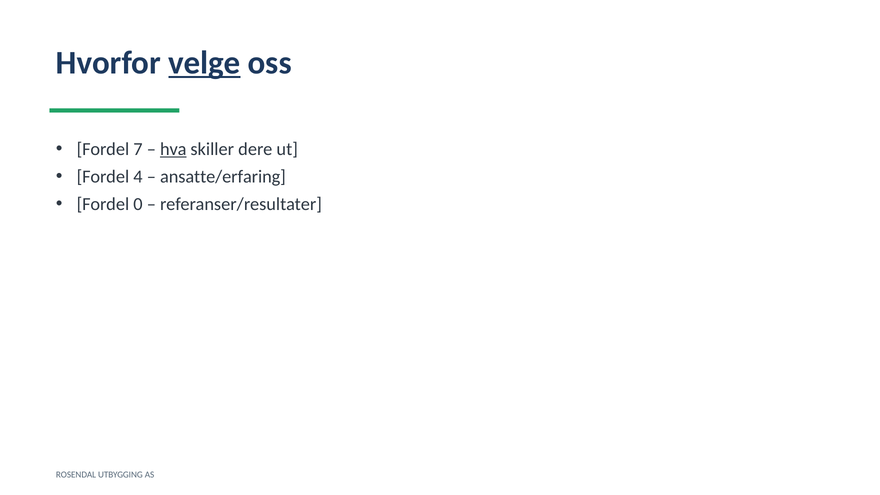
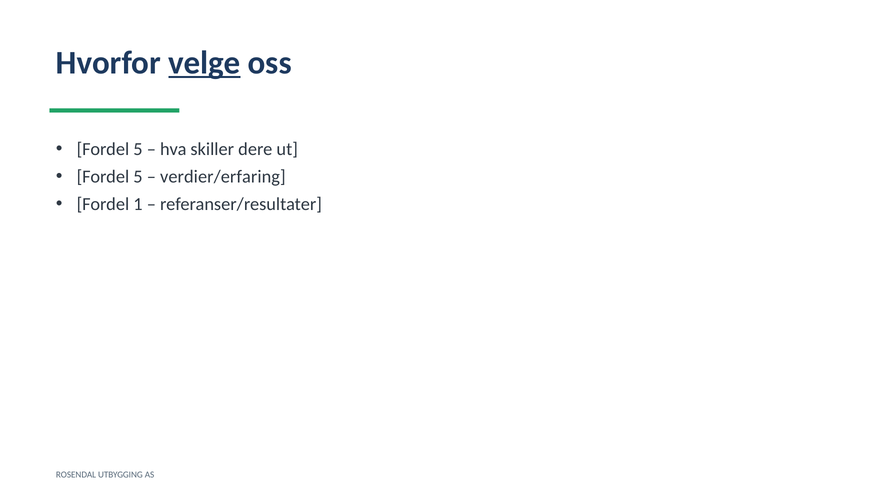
7: 7 -> 5 (138, 149)
hva underline: present -> none (173, 149)
4: 4 -> 5 (138, 177)
ansatte/erfaring: ansatte/erfaring -> verdier/erfaring (223, 177)
0: 0 -> 1 (138, 204)
